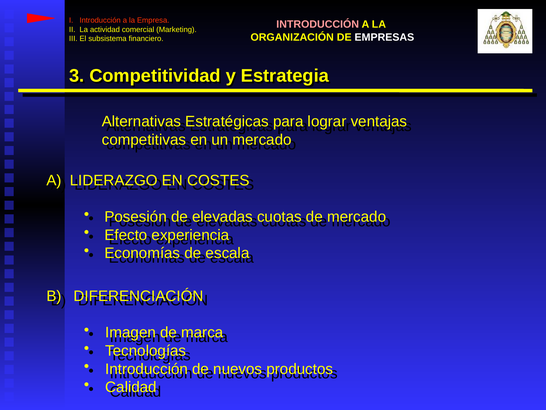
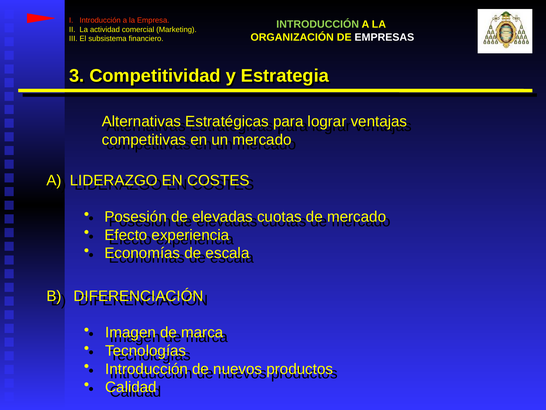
INTRODUCCIÓN colour: pink -> light green (318, 24)
